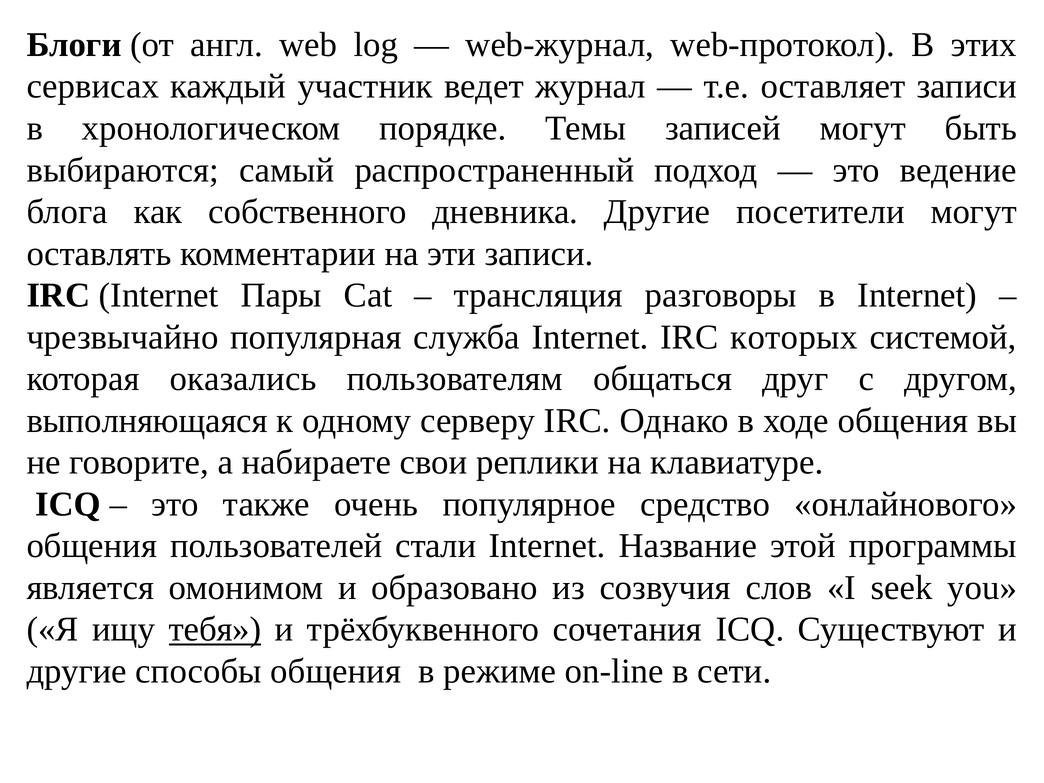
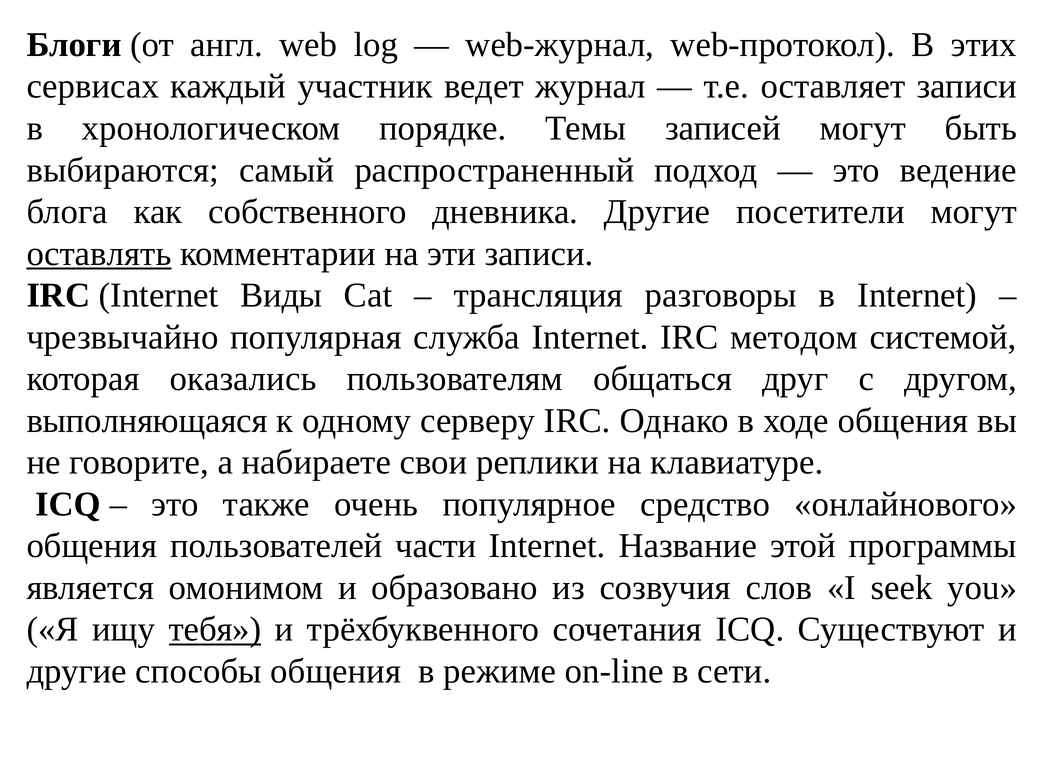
оставлять underline: none -> present (99, 254)
Пары: Пары -> Виды (281, 295)
которых: которых -> методом (794, 337)
стали: стали -> части (436, 546)
